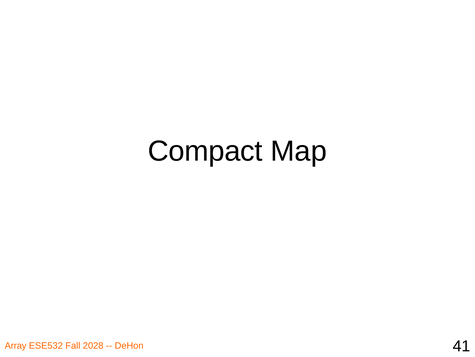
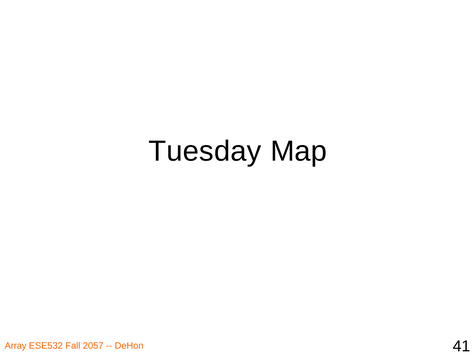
Compact: Compact -> Tuesday (205, 151)
2028: 2028 -> 2057 (93, 345)
